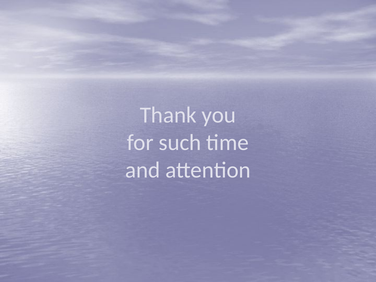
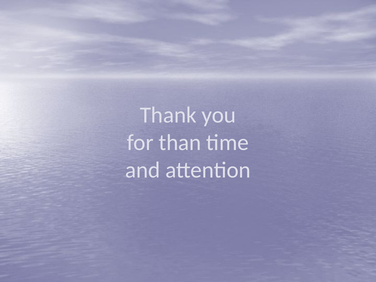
such: such -> than (180, 143)
